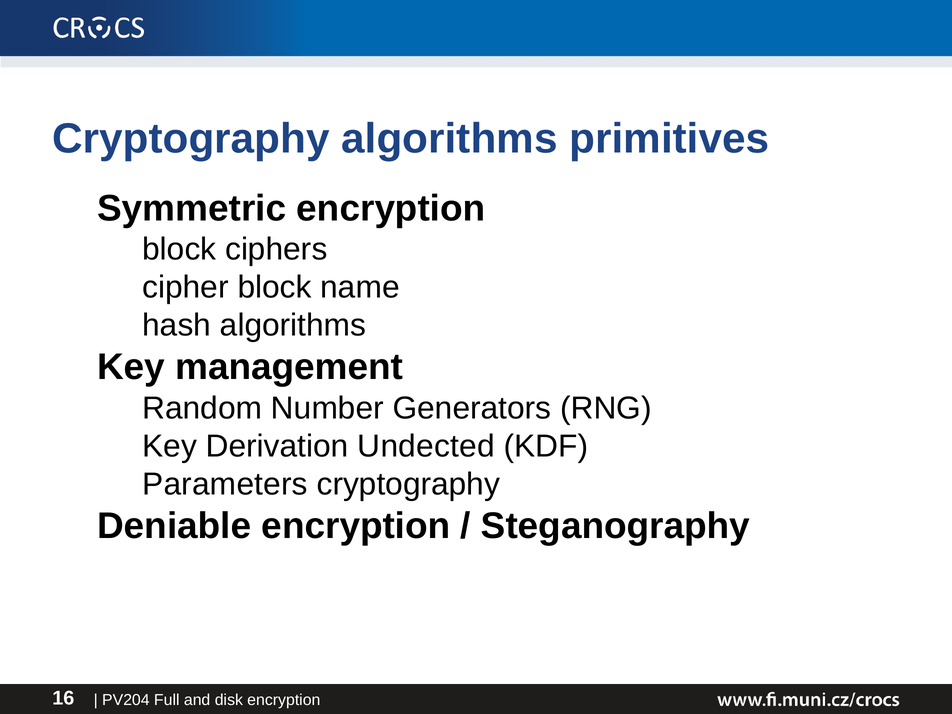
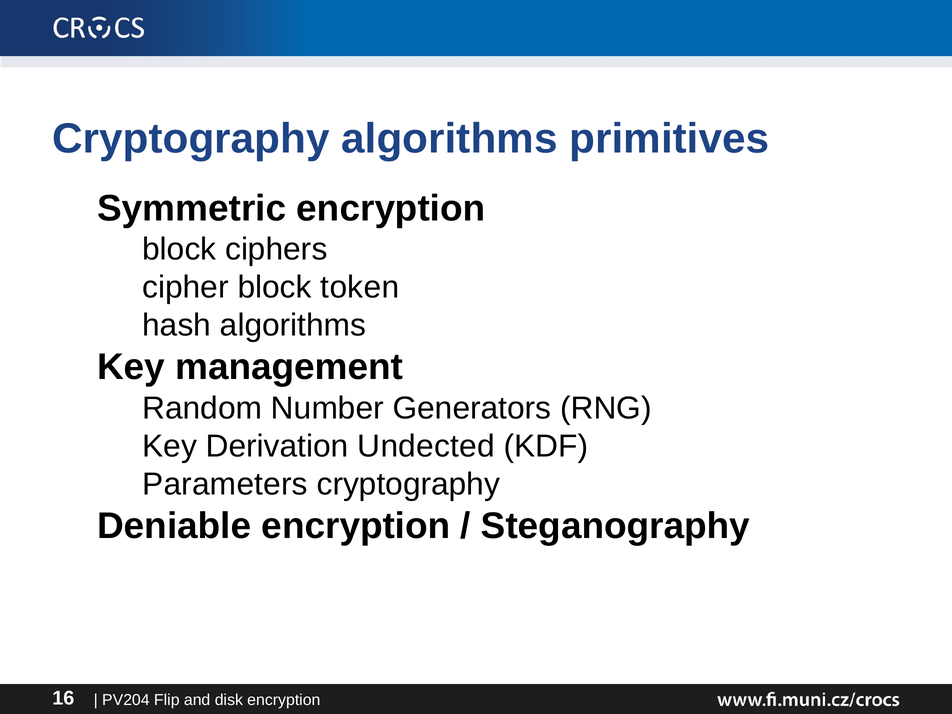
name: name -> token (360, 287)
Full: Full -> Flip (167, 700)
